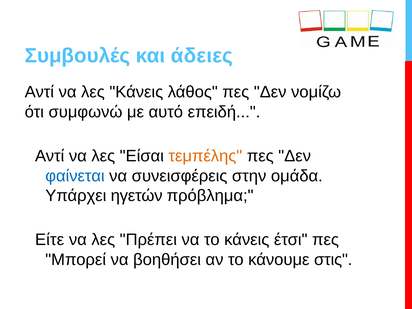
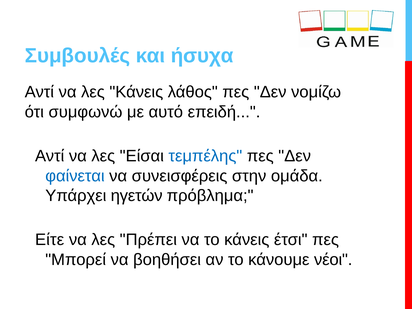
άδειες: άδειες -> ήσυχα (202, 56)
τεμπέλης colour: orange -> blue (205, 156)
στις: στις -> νέοι (333, 260)
